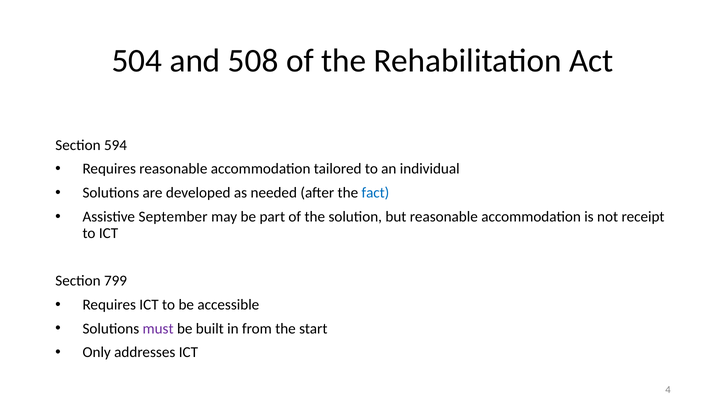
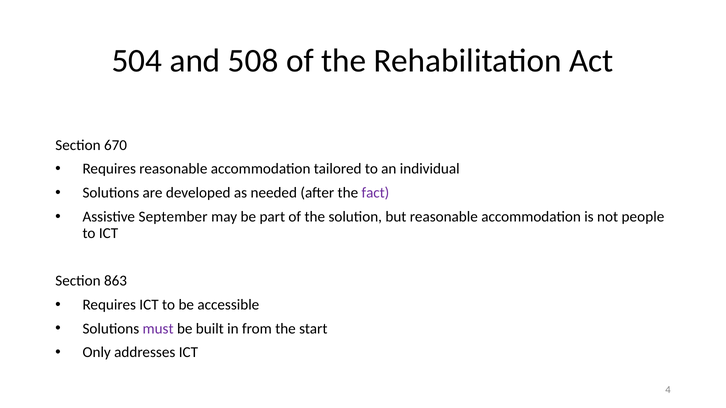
594: 594 -> 670 (116, 145)
fact colour: blue -> purple (375, 193)
receipt: receipt -> people (643, 217)
799: 799 -> 863 (116, 281)
